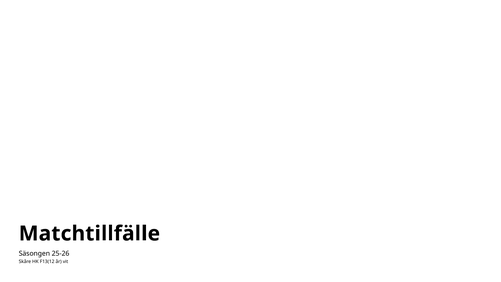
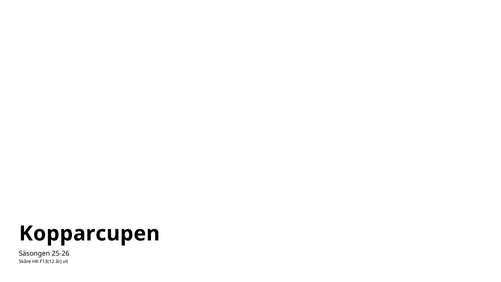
Matchtillfälle: Matchtillfälle -> Kopparcupen (89, 233)
